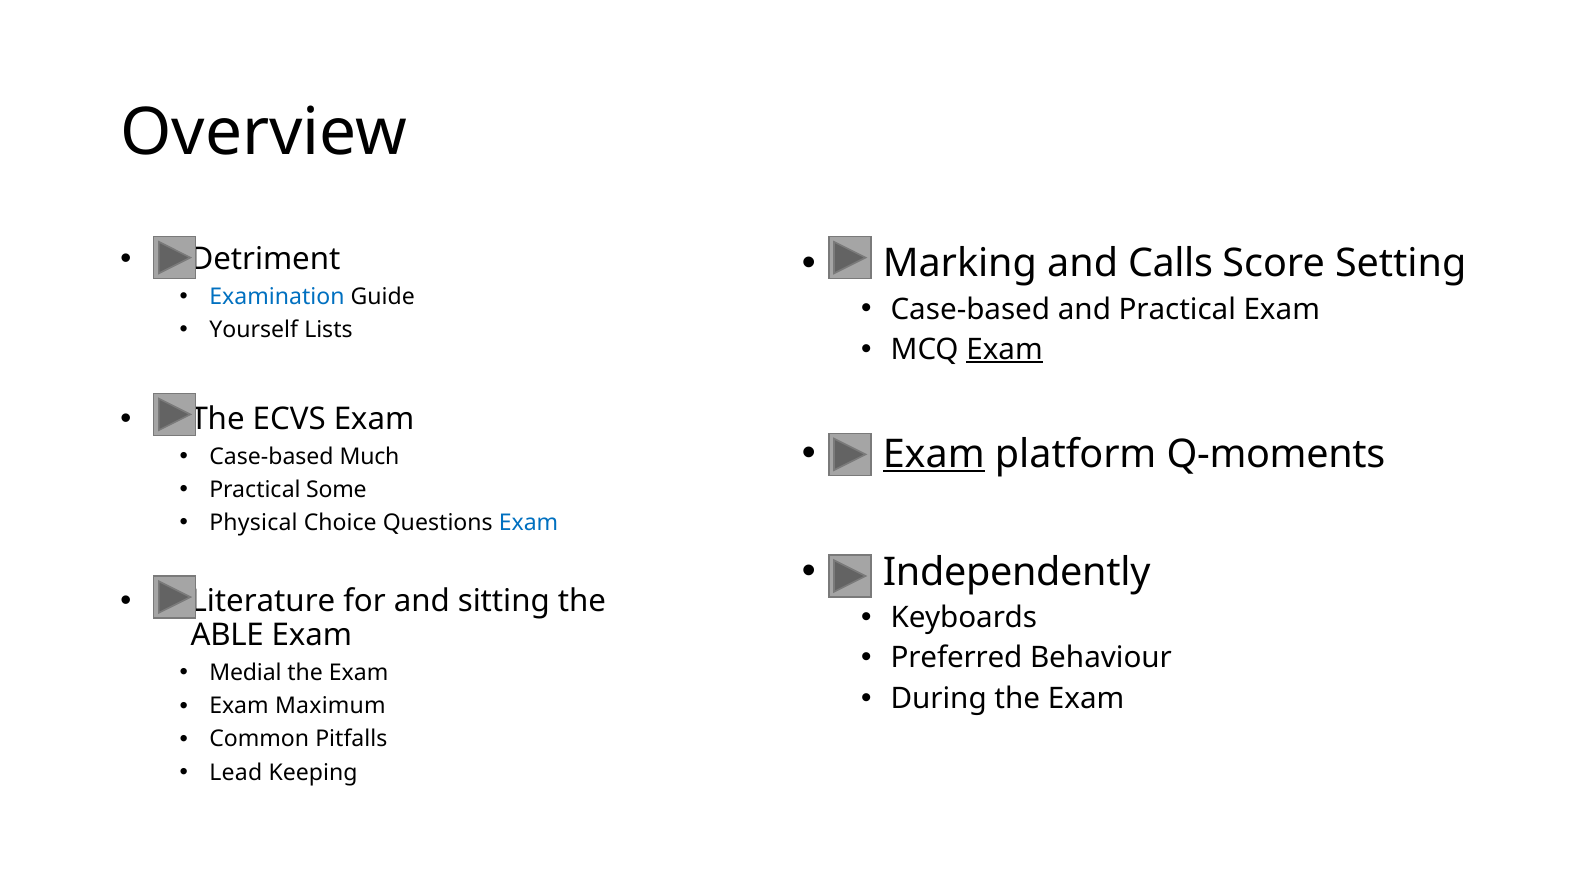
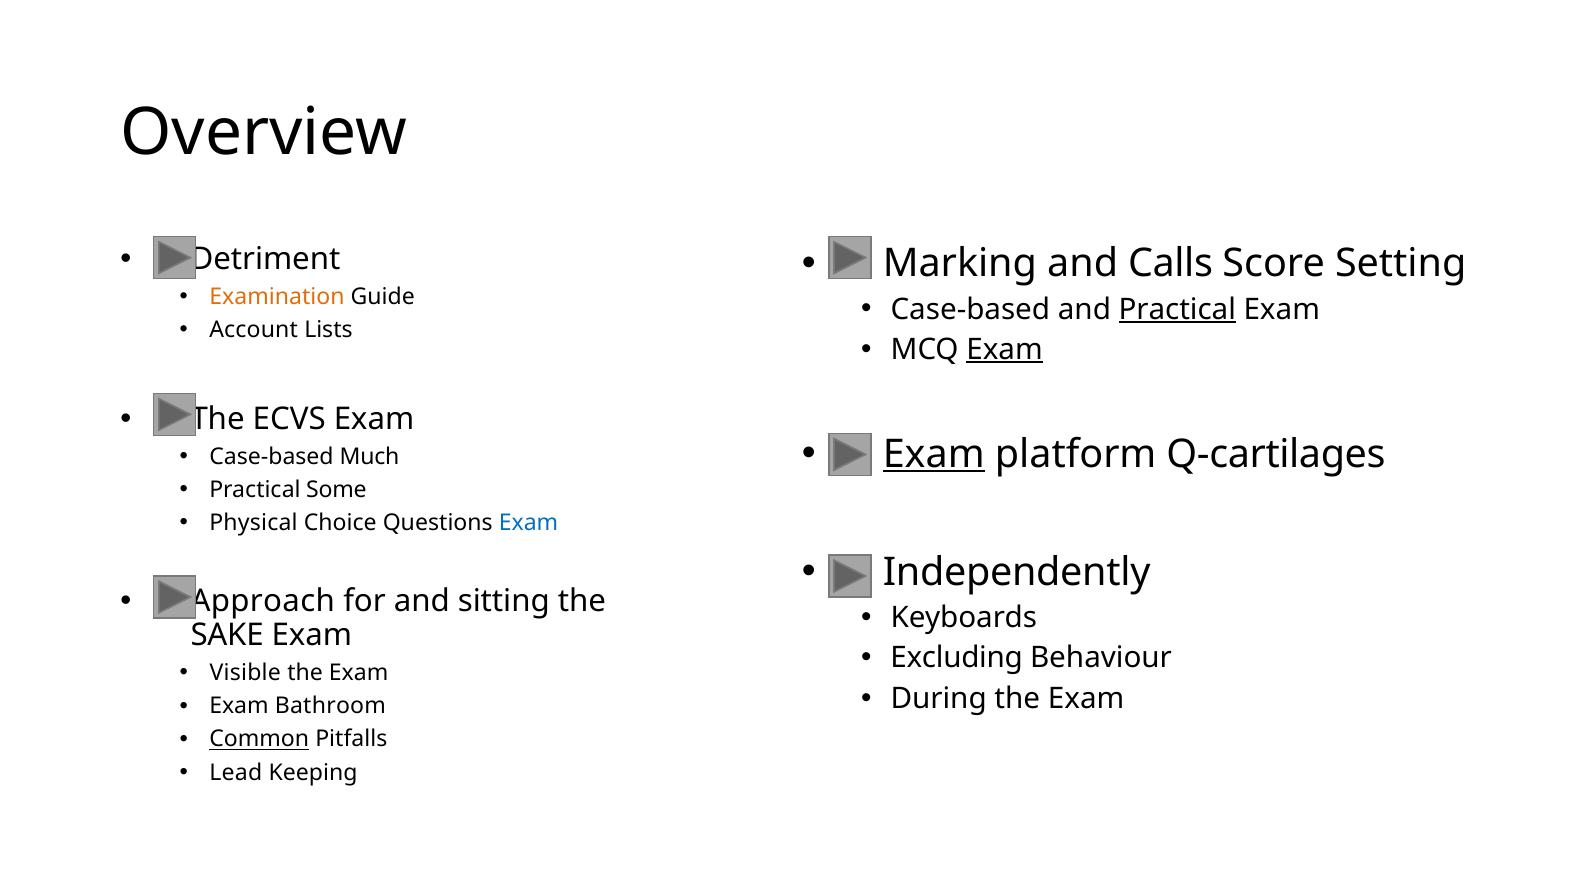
Examination colour: blue -> orange (277, 297)
Practical underline: none -> present (1177, 309)
Yourself: Yourself -> Account (254, 330)
Q-moments: Q-moments -> Q-cartilages (1276, 454)
Literature: Literature -> Approach (263, 601)
ABLE: ABLE -> SAKE (227, 635)
Preferred: Preferred -> Excluding (957, 658)
Medial: Medial -> Visible (245, 673)
Maximum: Maximum -> Bathroom (330, 706)
Common underline: none -> present (259, 739)
